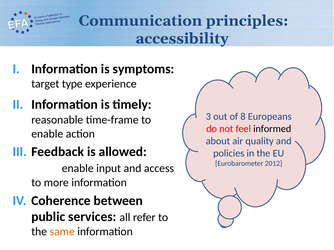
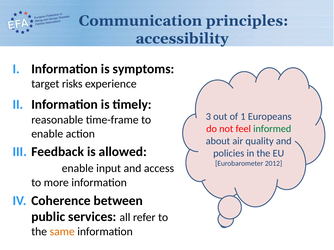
type: type -> risks (72, 84)
8: 8 -> 1 (243, 117)
informed colour: black -> green (272, 129)
